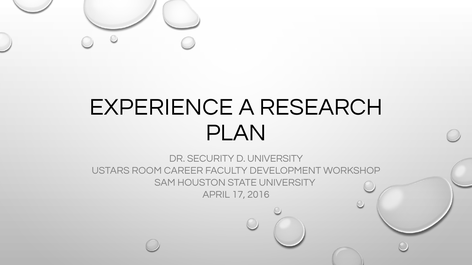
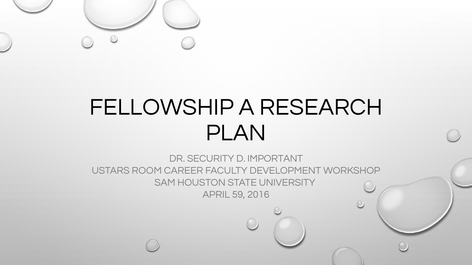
EXPERIENCE: EXPERIENCE -> FELLOWSHIP (162, 107)
D UNIVERSITY: UNIVERSITY -> IMPORTANT (275, 159)
17: 17 -> 59 (239, 195)
